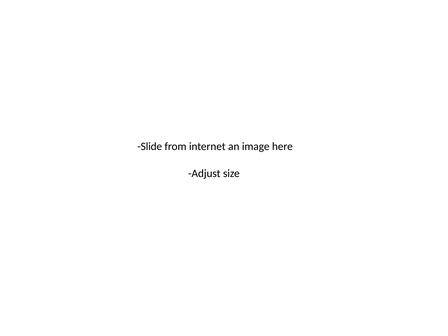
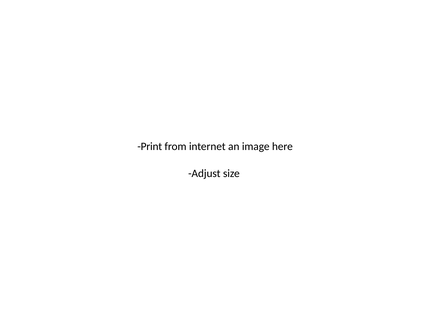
Slide: Slide -> Print (150, 146)
